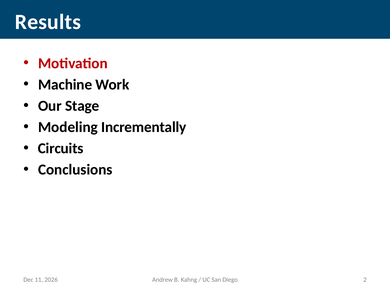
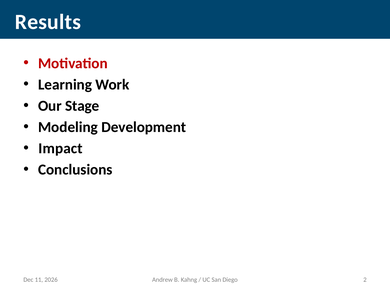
Machine: Machine -> Learning (65, 84)
Incrementally: Incrementally -> Development (144, 127)
Circuits: Circuits -> Impact (60, 148)
